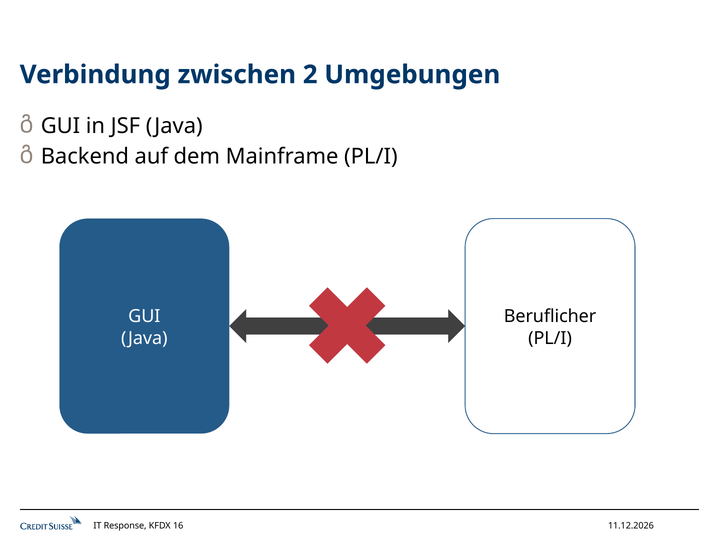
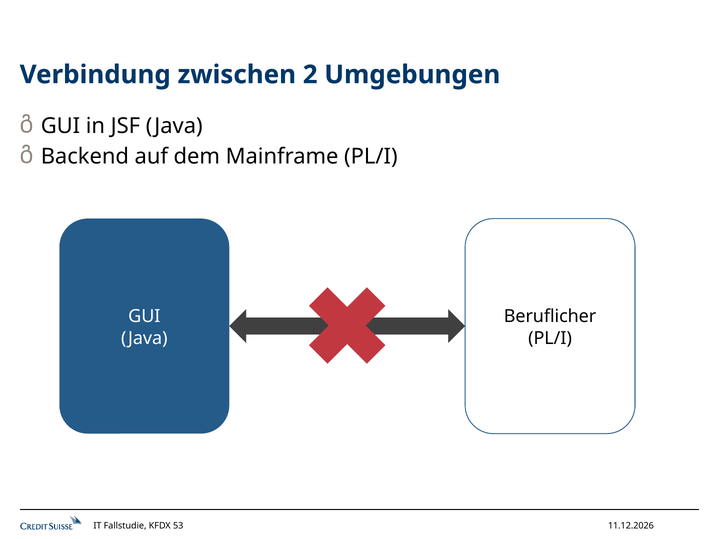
Response: Response -> Fallstudie (125, 526)
16: 16 -> 53 (178, 526)
